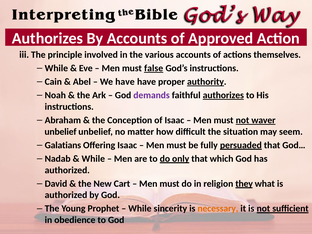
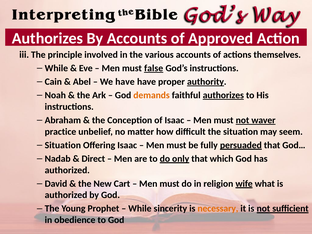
demands colour: purple -> orange (152, 95)
unbelief: unbelief -> practice (60, 132)
Galatians: Galatians -> Situation (63, 145)
While: While -> Direct (93, 159)
they: they -> wife (244, 184)
